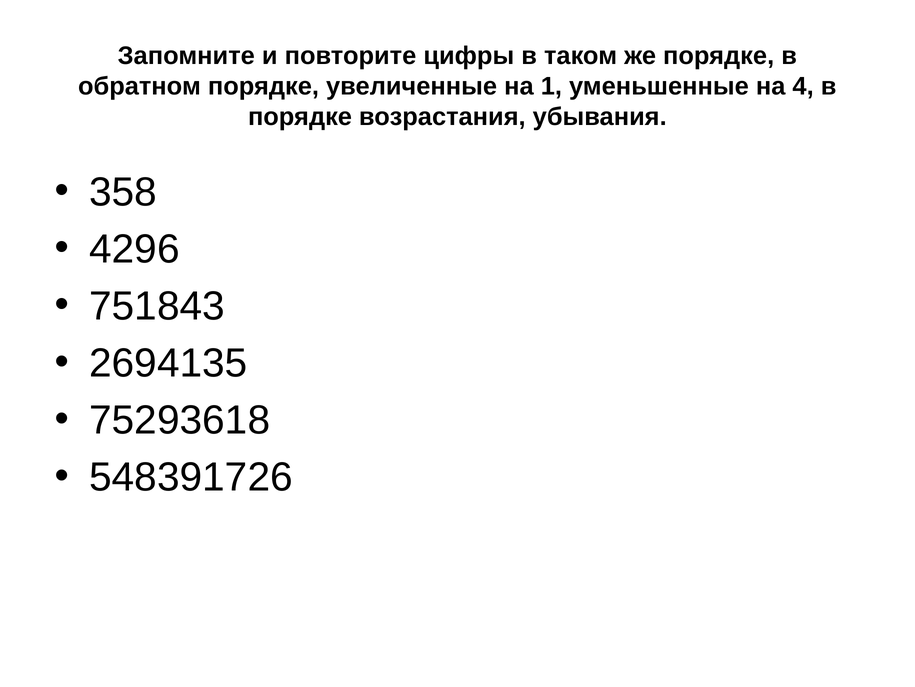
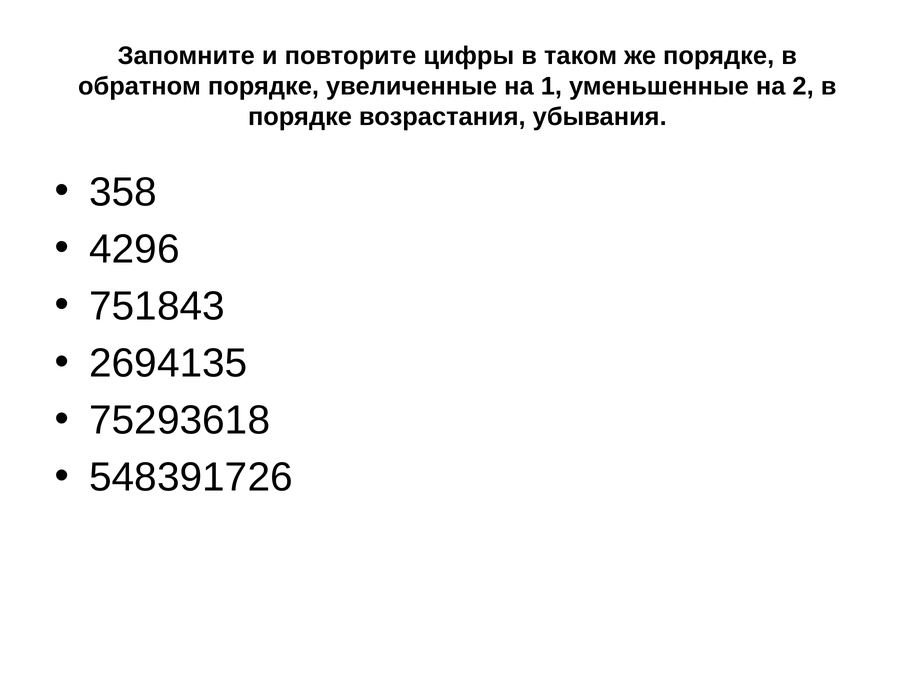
4: 4 -> 2 (803, 86)
